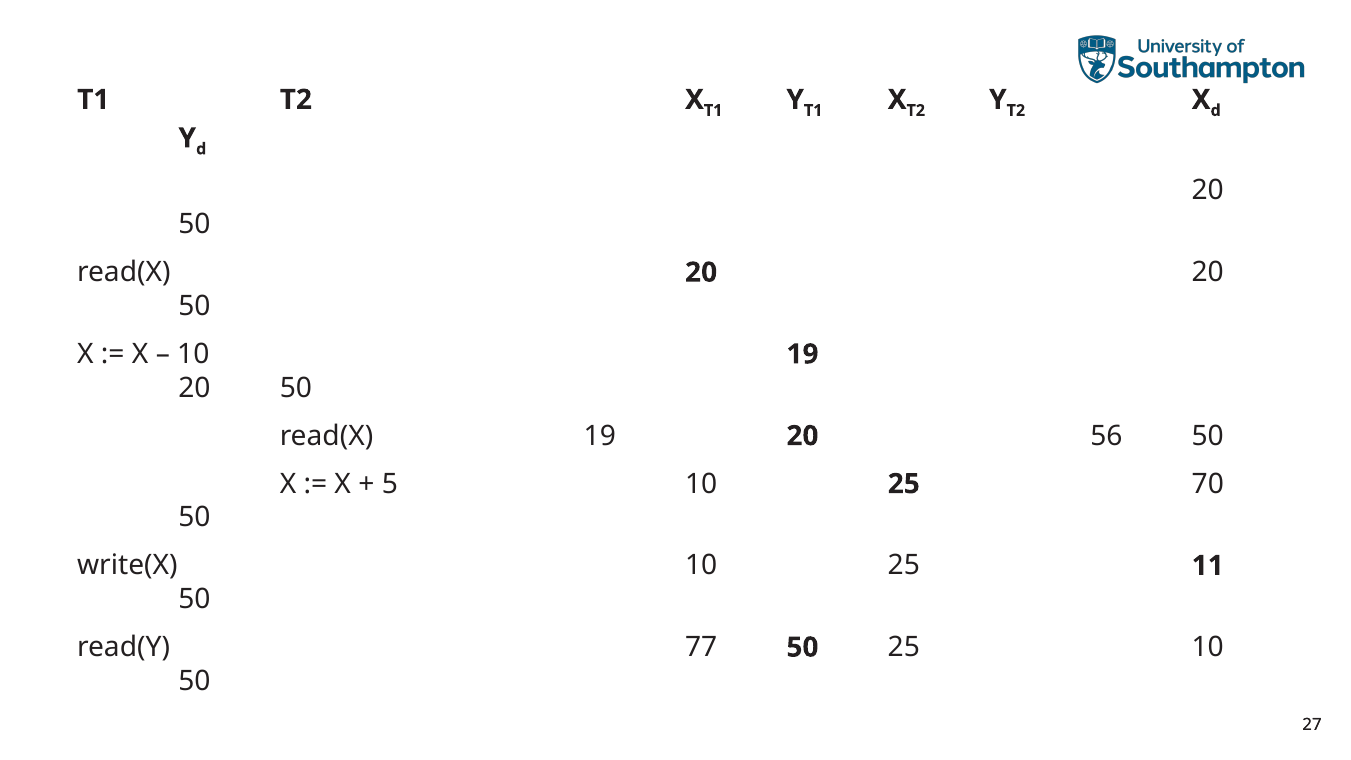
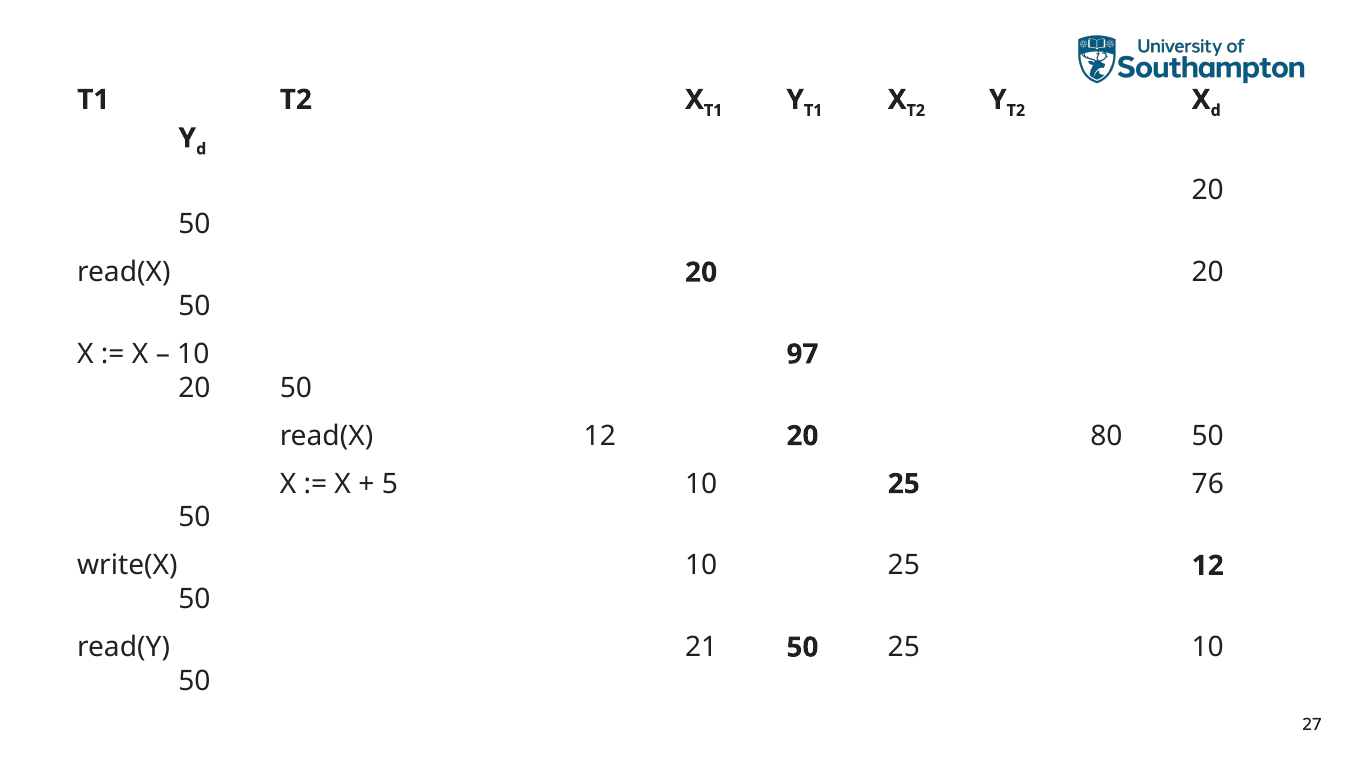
10 19: 19 -> 97 (802, 354)
read(X 19: 19 -> 12 (600, 436)
56: 56 -> 80 (1106, 436)
70: 70 -> 76 (1208, 484)
25 11: 11 -> 12 (1208, 566)
77: 77 -> 21 (701, 647)
